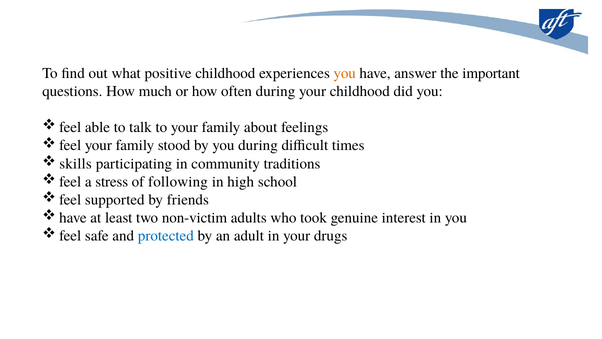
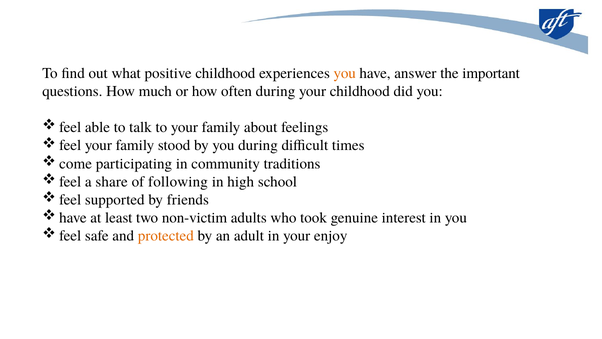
skills: skills -> come (76, 163)
stress: stress -> share (112, 181)
protected colour: blue -> orange (166, 236)
drugs: drugs -> enjoy (331, 236)
